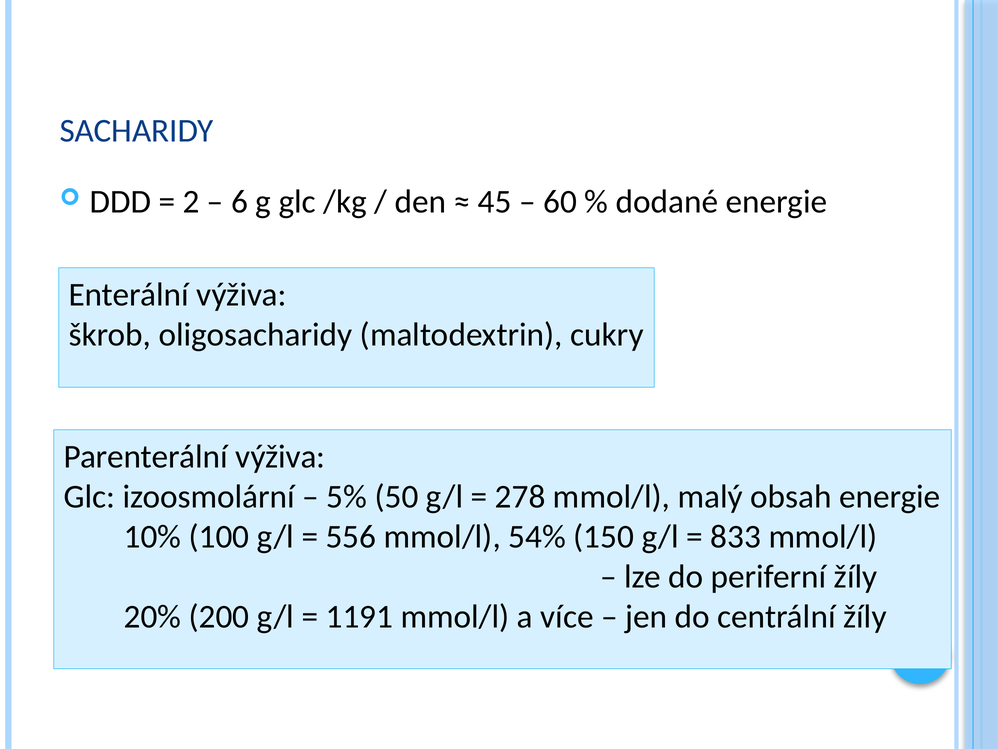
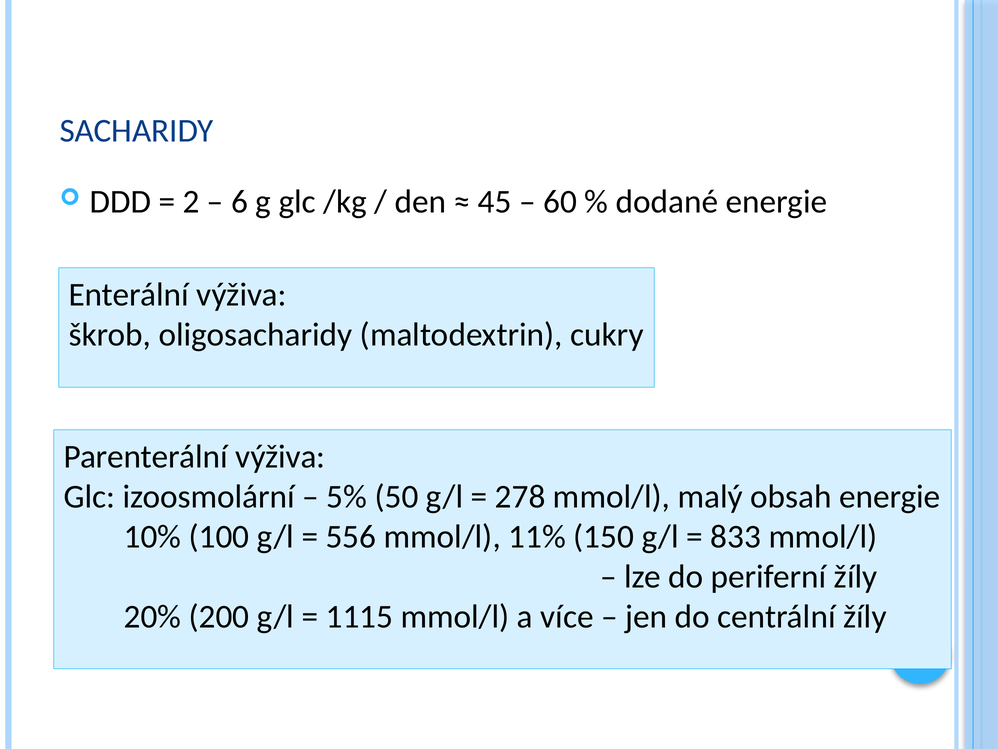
54%: 54% -> 11% (537, 536)
1191: 1191 -> 1115 (359, 616)
